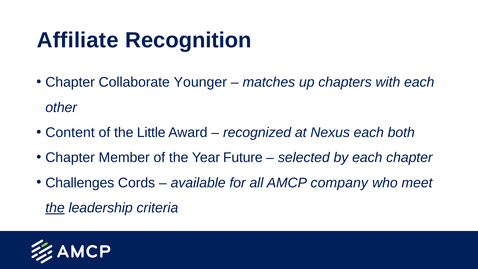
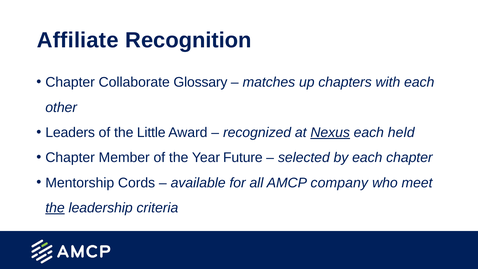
Younger: Younger -> Glossary (200, 82)
Content: Content -> Leaders (70, 132)
Nexus underline: none -> present (330, 132)
both: both -> held (401, 132)
Challenges: Challenges -> Mentorship (80, 183)
